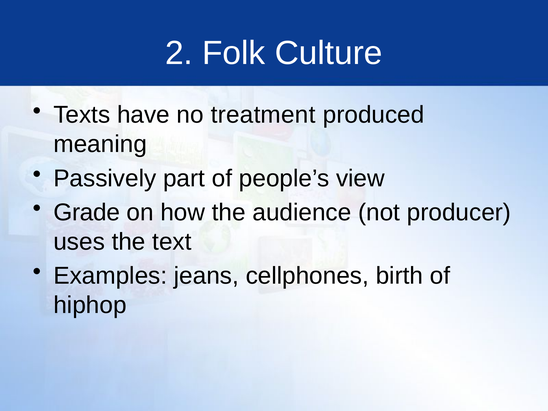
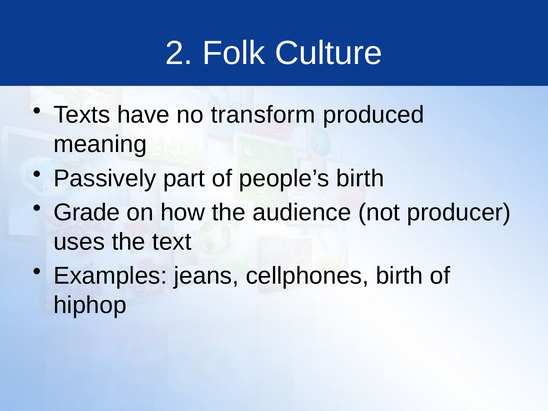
treatment: treatment -> transform (263, 115)
people’s view: view -> birth (360, 178)
